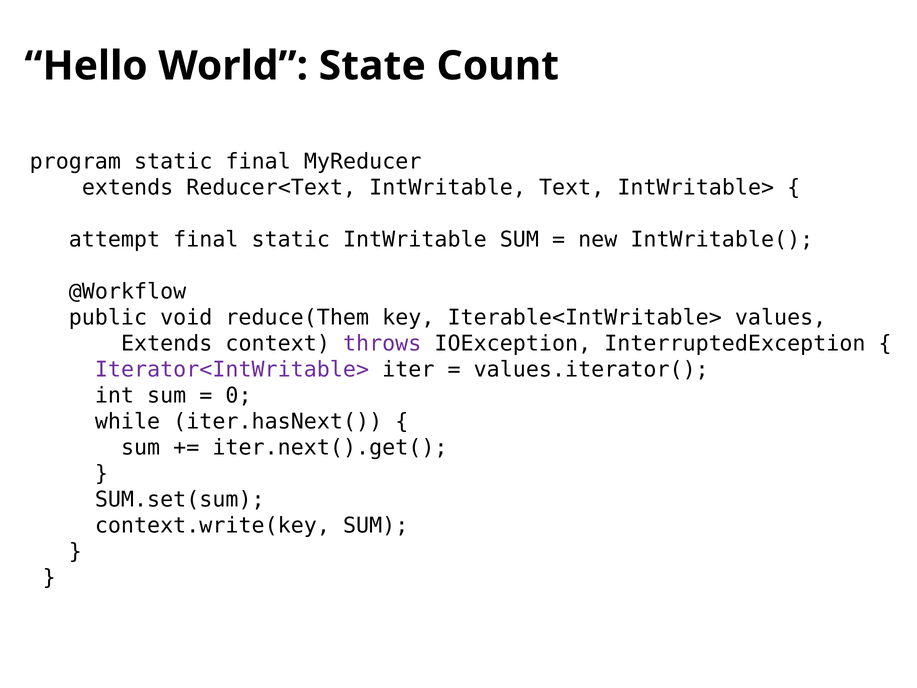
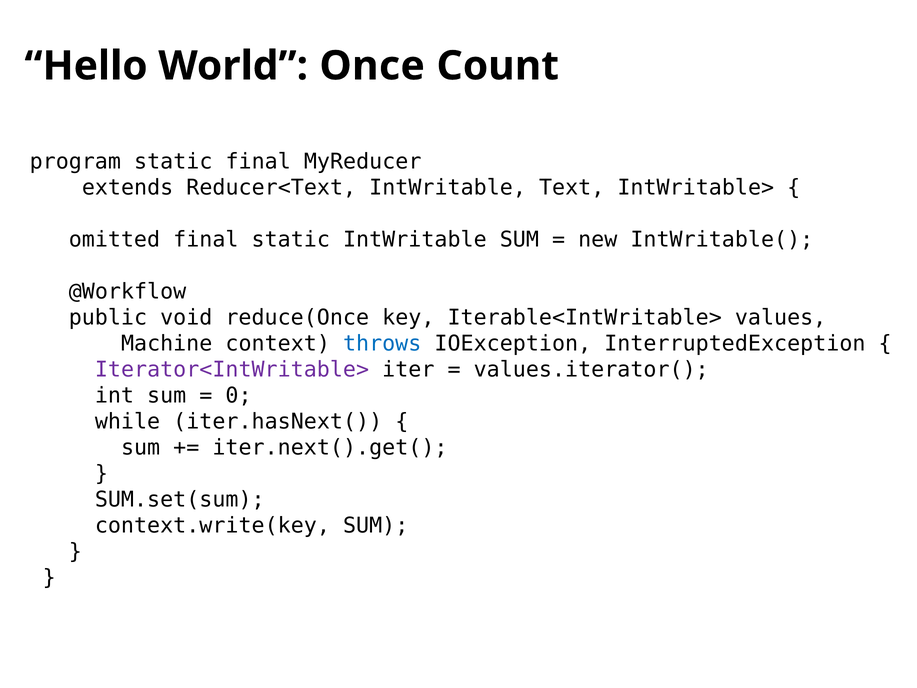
State: State -> Once (372, 66)
attempt: attempt -> omitted (114, 239)
reduce(Them: reduce(Them -> reduce(Once (297, 317)
Extends: Extends -> Machine (167, 343)
throws colour: purple -> blue (382, 343)
